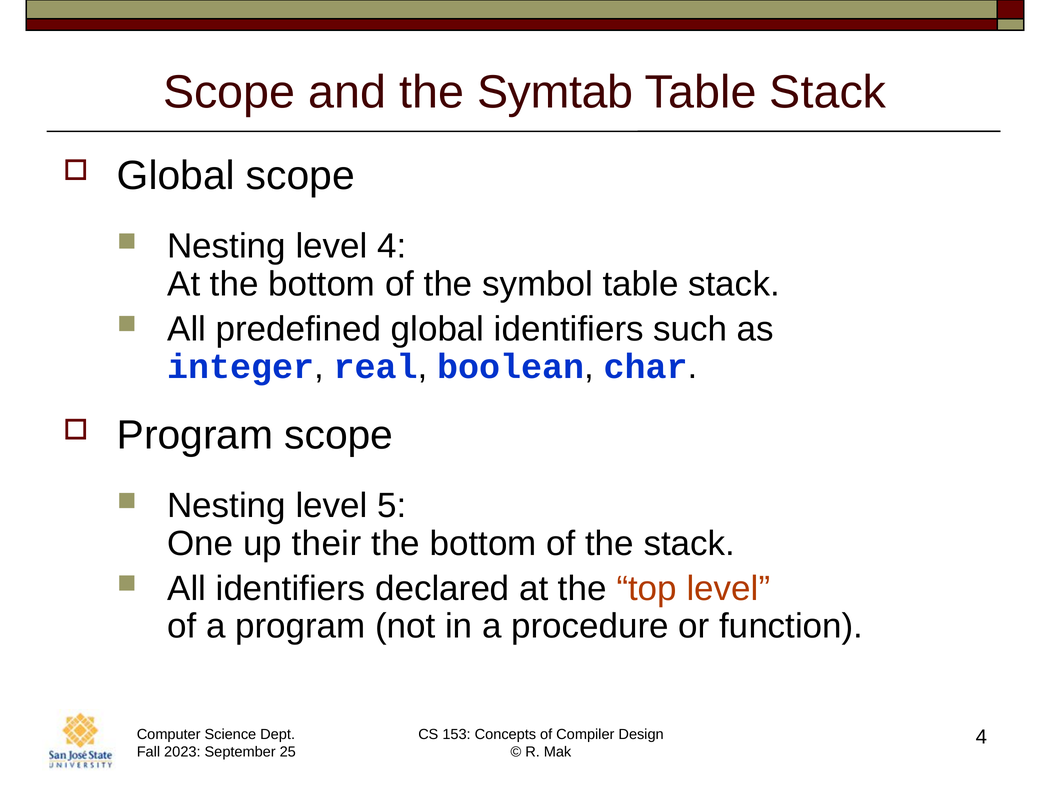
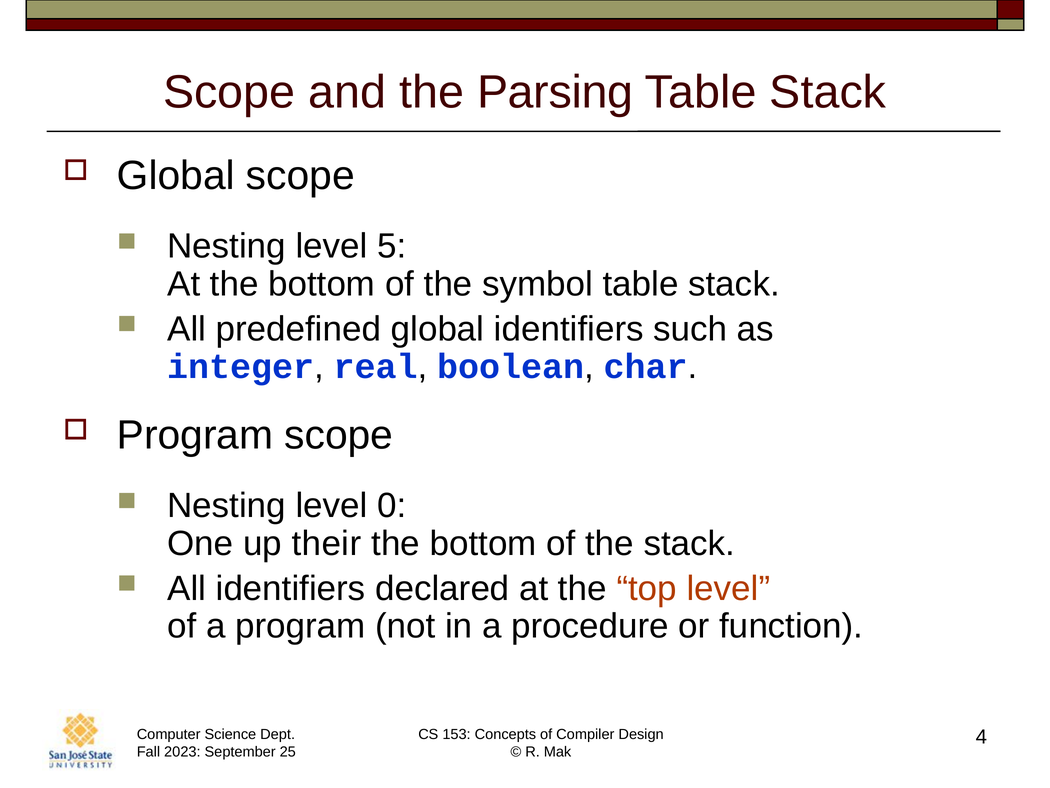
Symtab: Symtab -> Parsing (555, 92)
level 4: 4 -> 5 (392, 246)
5: 5 -> 0 (392, 506)
